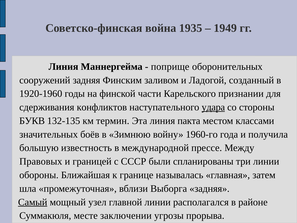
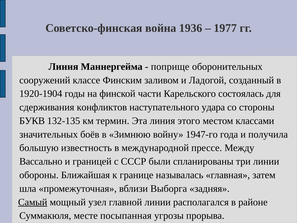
1935: 1935 -> 1936 (191, 28)
1949: 1949 -> 1977 (225, 28)
сооружений задняя: задняя -> классе (86, 80)
1920-1960: 1920-1960 -> 1920-1904 (41, 94)
признании: признании -> состоялась (241, 94)
удара underline: present -> none (213, 107)
пакта: пакта -> этого (189, 121)
1960-го: 1960-го -> 1947-го (202, 134)
Правовых: Правовых -> Вассально (41, 161)
заключении: заключении -> посыпанная (126, 215)
